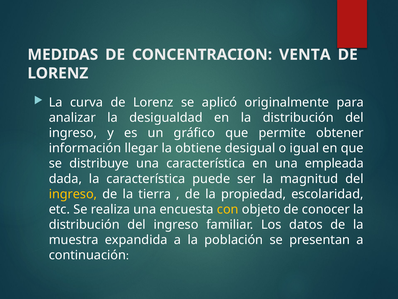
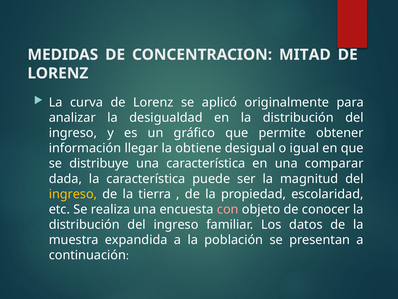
VENTA: VENTA -> MITAD (305, 55)
empleada: empleada -> comparar (334, 163)
con colour: yellow -> pink (228, 209)
